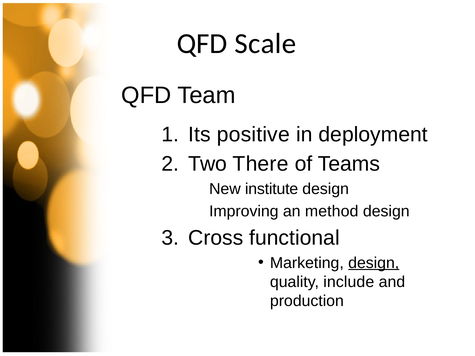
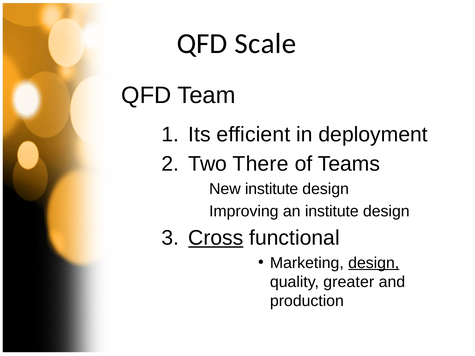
positive: positive -> efficient (253, 135)
an method: method -> institute (332, 211)
Cross underline: none -> present (216, 238)
include: include -> greater (349, 282)
